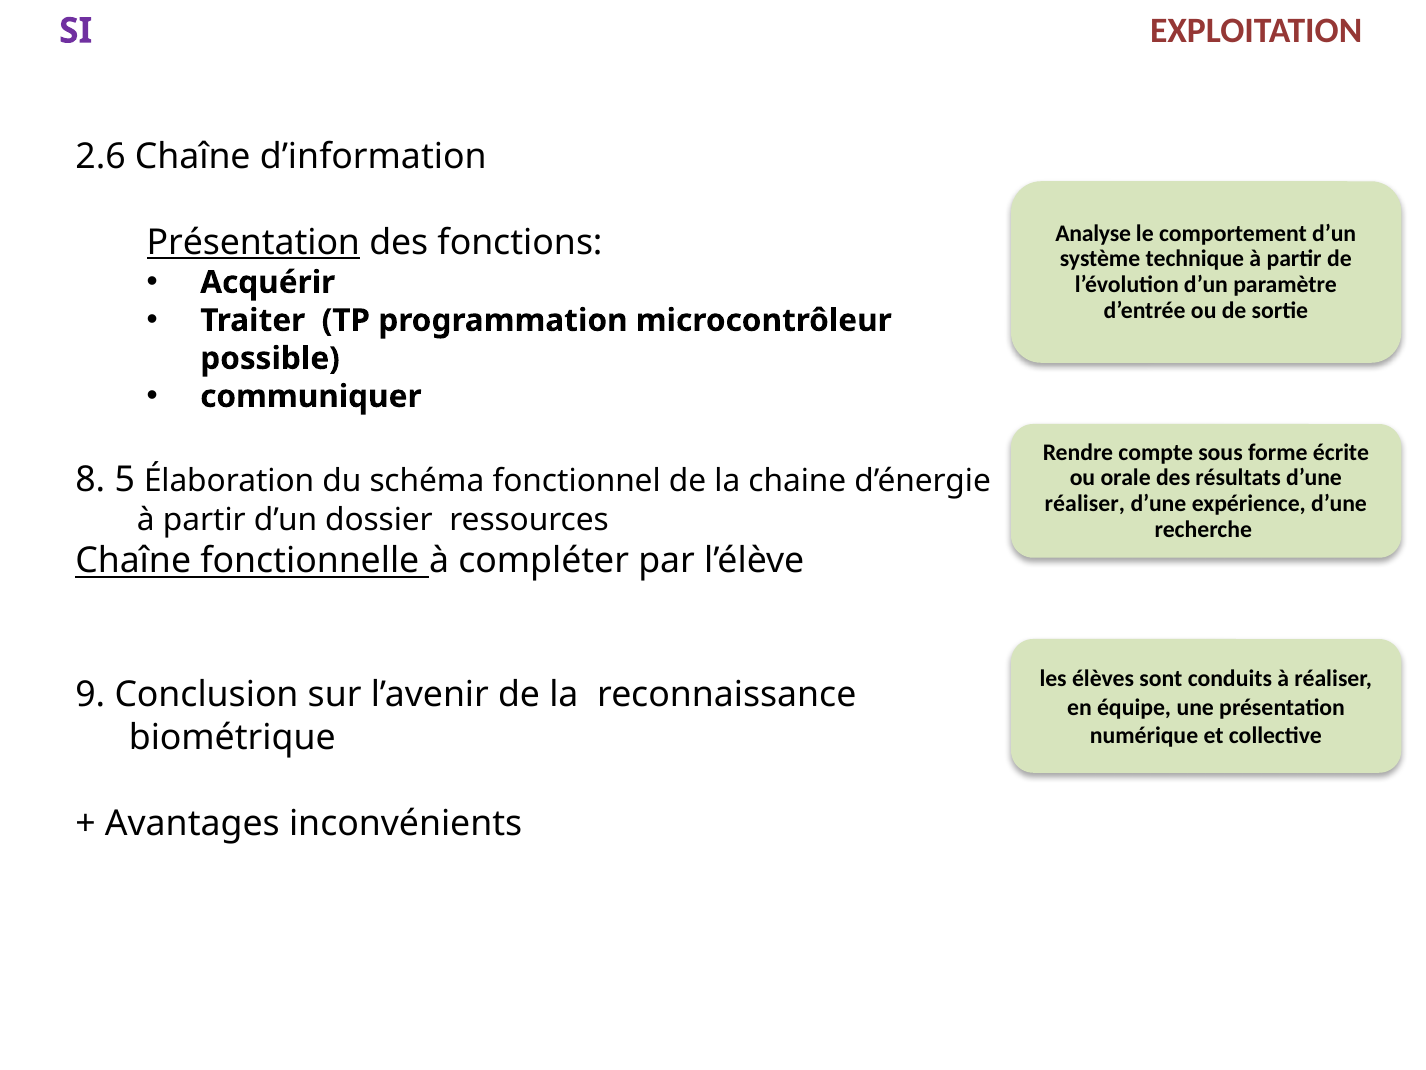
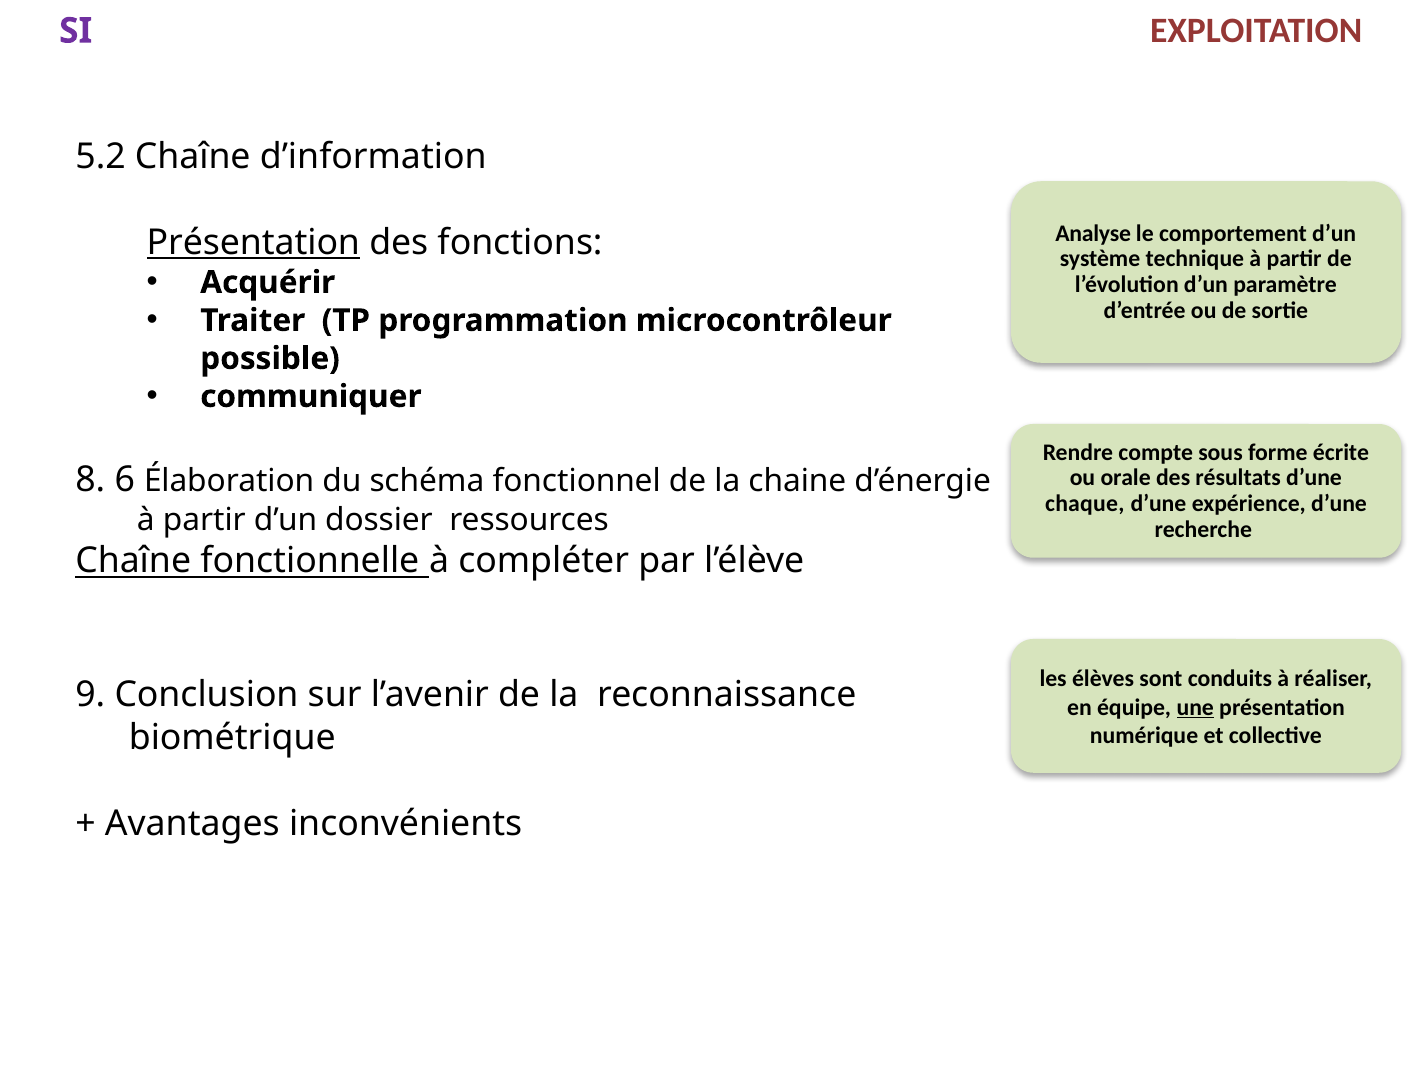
2.6: 2.6 -> 5.2 (101, 157)
5: 5 -> 6 (125, 480)
réaliser: réaliser -> chaque (1085, 503)
une underline: none -> present (1195, 707)
